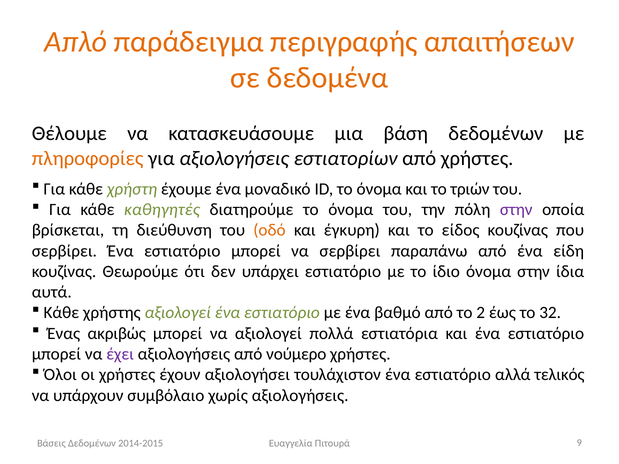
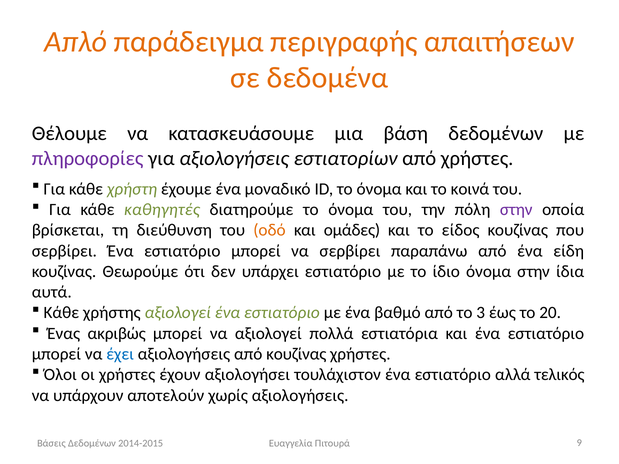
πληροφορίες colour: orange -> purple (88, 158)
τριών: τριών -> κοινά (470, 189)
έγκυρη: έγκυρη -> ομάδες (352, 230)
2: 2 -> 3 (481, 313)
32: 32 -> 20 (550, 313)
έχει colour: purple -> blue (120, 354)
από νούμερο: νούμερο -> κουζίνας (296, 354)
συμβόλαιο: συμβόλαιο -> αποτελούν (166, 396)
